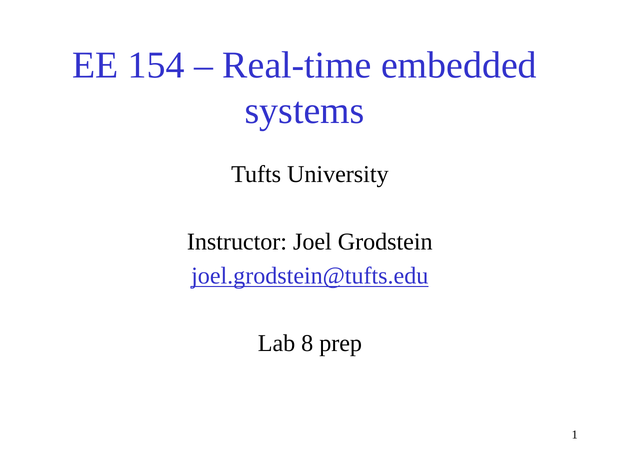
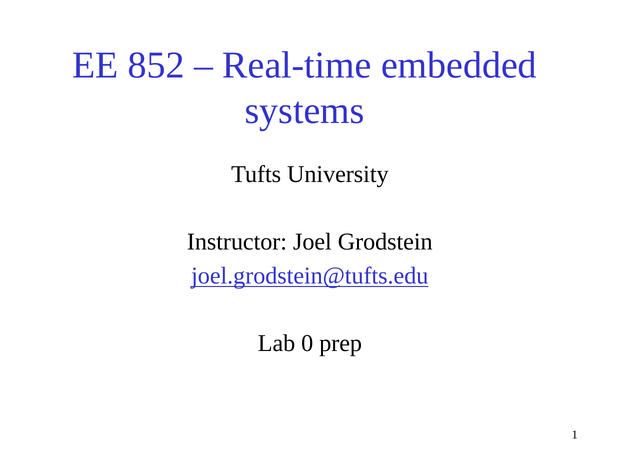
154: 154 -> 852 (156, 65)
8: 8 -> 0 (307, 343)
